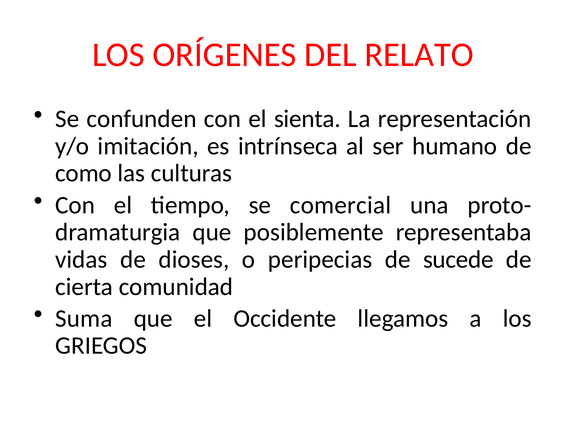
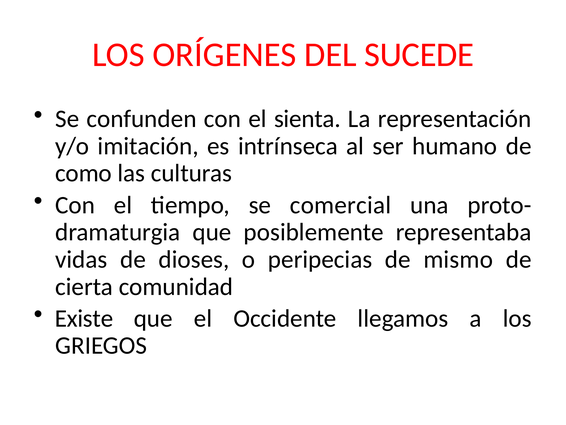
RELATO: RELATO -> SUCEDE (419, 55)
sucede: sucede -> mismo (458, 259)
Suma: Suma -> Existe (84, 318)
